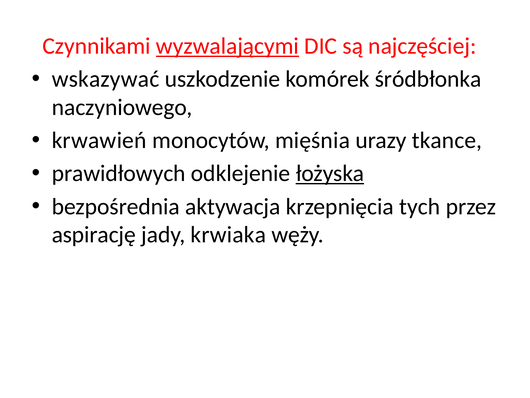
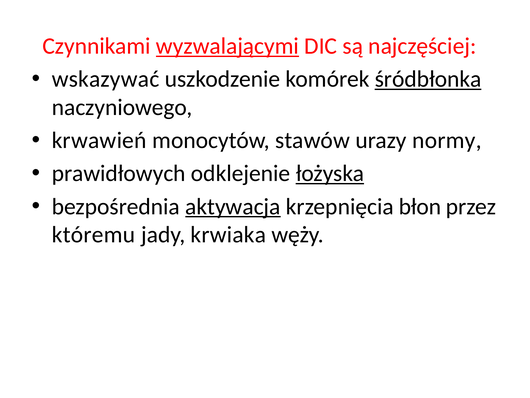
śródbłonka underline: none -> present (428, 79)
mięśnia: mięśnia -> stawów (312, 140)
tkance: tkance -> normy (447, 140)
aktywacja underline: none -> present (233, 206)
tych: tych -> błon (420, 206)
aspirację: aspirację -> któremu (94, 235)
